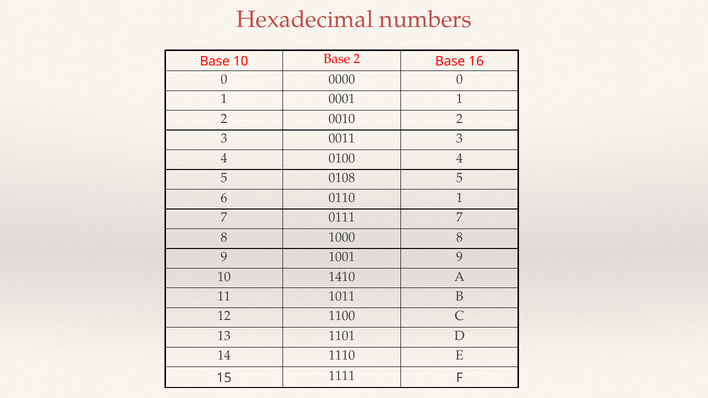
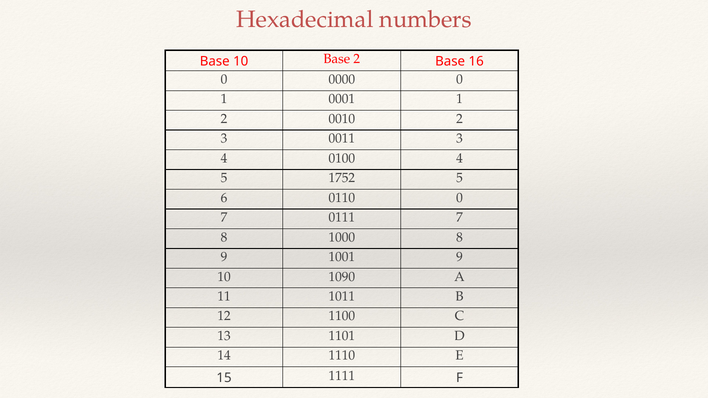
0108: 0108 -> 1752 (342, 178)
0110 1: 1 -> 0 (460, 198)
1410: 1410 -> 1090 (342, 277)
